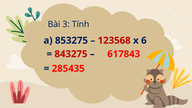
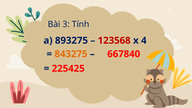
853275: 853275 -> 893275 (71, 40)
6: 6 -> 4 (144, 40)
843275 colour: red -> orange (71, 54)
617843: 617843 -> 667840 (124, 54)
285435: 285435 -> 225425 (68, 69)
